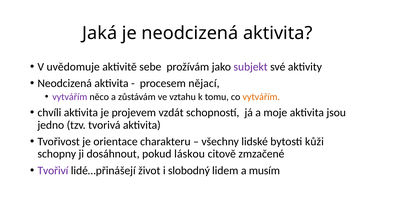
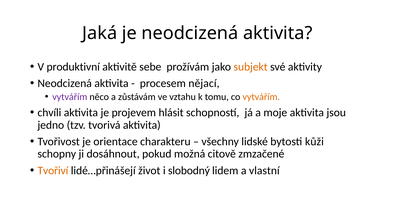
uvědomuje: uvědomuje -> produktivní (73, 67)
subjekt colour: purple -> orange (251, 67)
vzdát: vzdát -> hlásit (171, 113)
láskou: láskou -> možná (190, 154)
Tvořiví colour: purple -> orange (53, 171)
musím: musím -> vlastní (264, 171)
